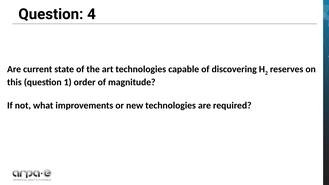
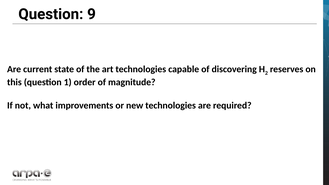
4: 4 -> 9 (91, 14)
